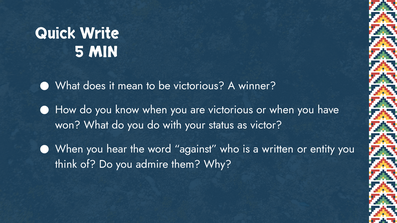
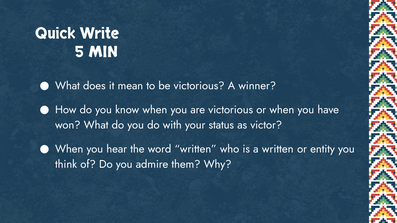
word against: against -> written (196, 149)
